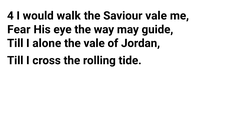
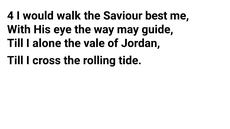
Saviour vale: vale -> best (156, 16)
Fear: Fear -> With (19, 30)
